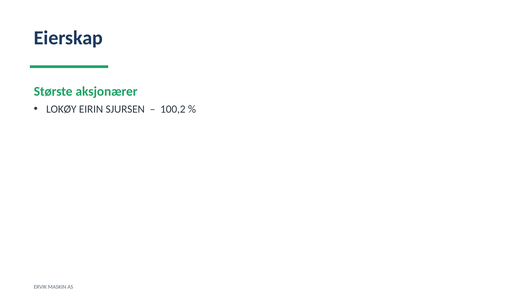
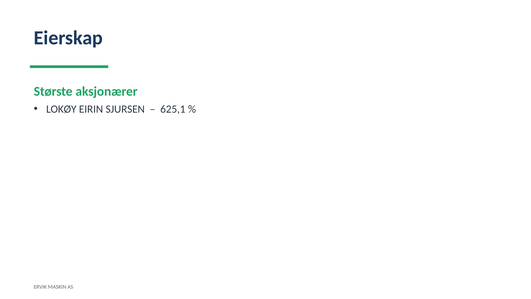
100,2: 100,2 -> 625,1 (173, 109)
